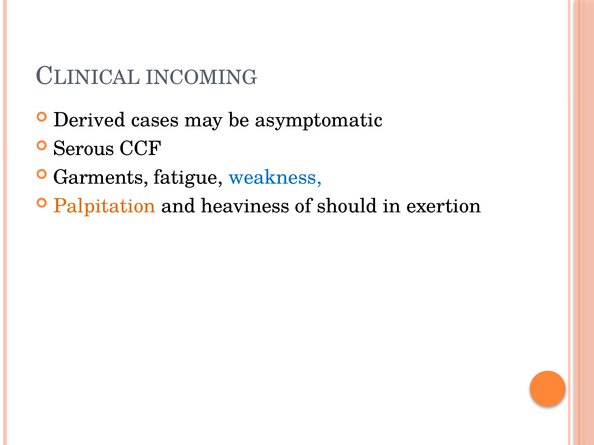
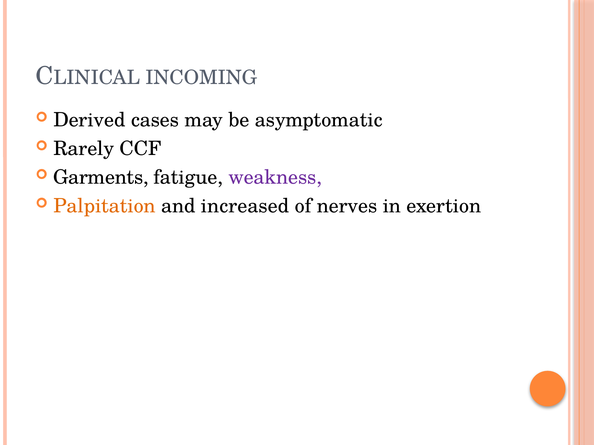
Serous: Serous -> Rarely (84, 149)
weakness colour: blue -> purple (275, 178)
heaviness: heaviness -> increased (245, 206)
should: should -> nerves (347, 206)
